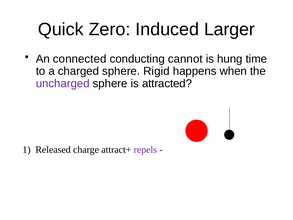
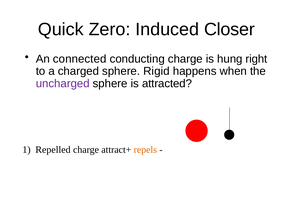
Larger: Larger -> Closer (229, 29)
conducting cannot: cannot -> charge (185, 59)
time: time -> right (256, 59)
Released: Released -> Repelled (53, 150)
repels colour: purple -> orange (145, 150)
